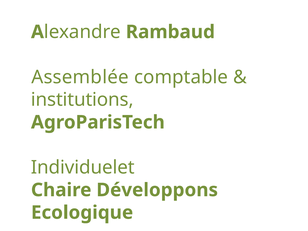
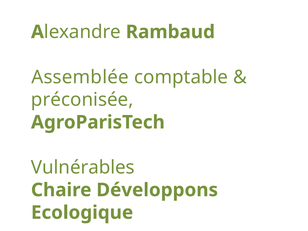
institutions: institutions -> préconisée (82, 100)
Individuelet: Individuelet -> Vulnérables (83, 167)
